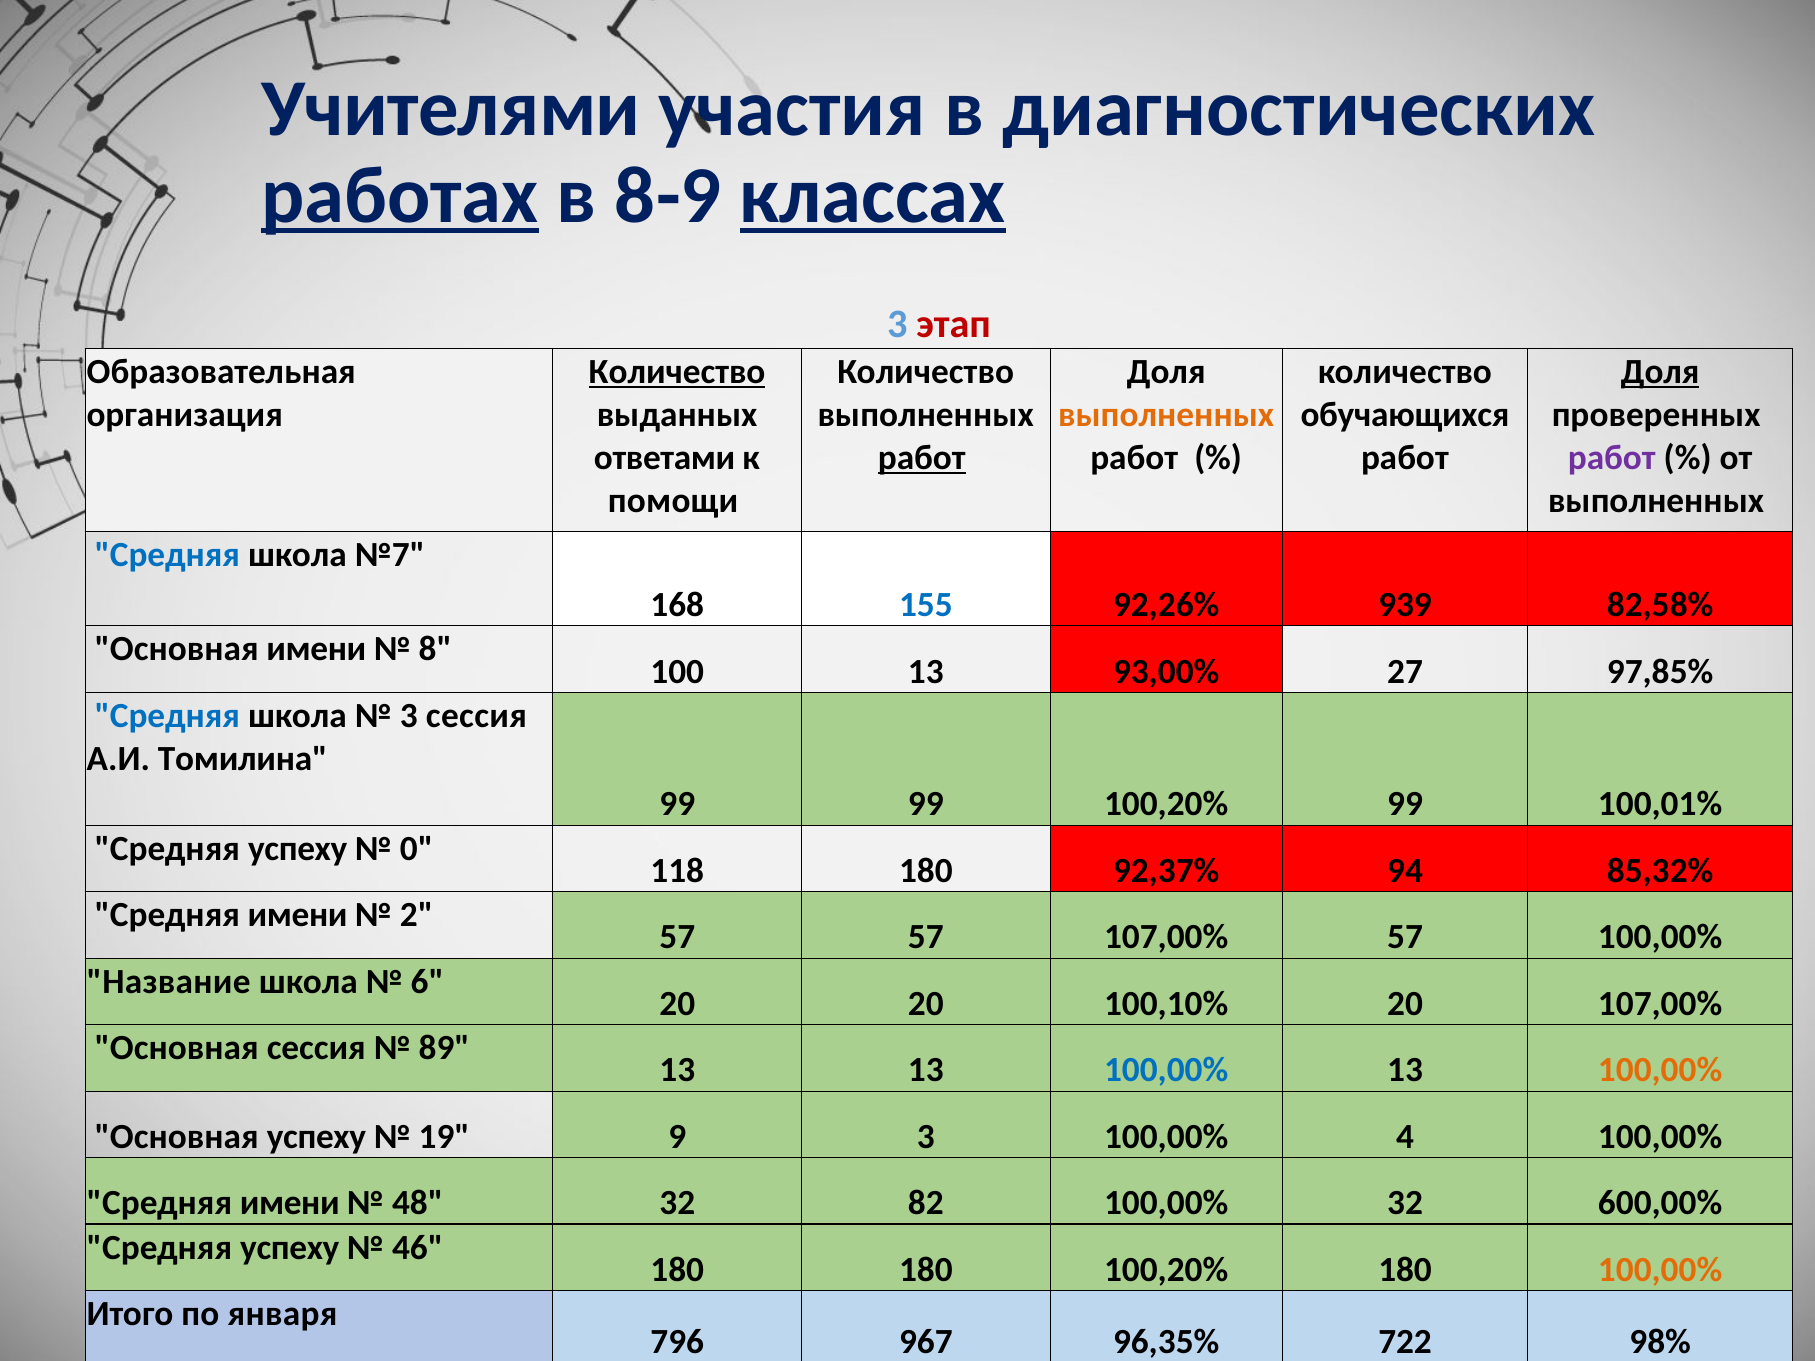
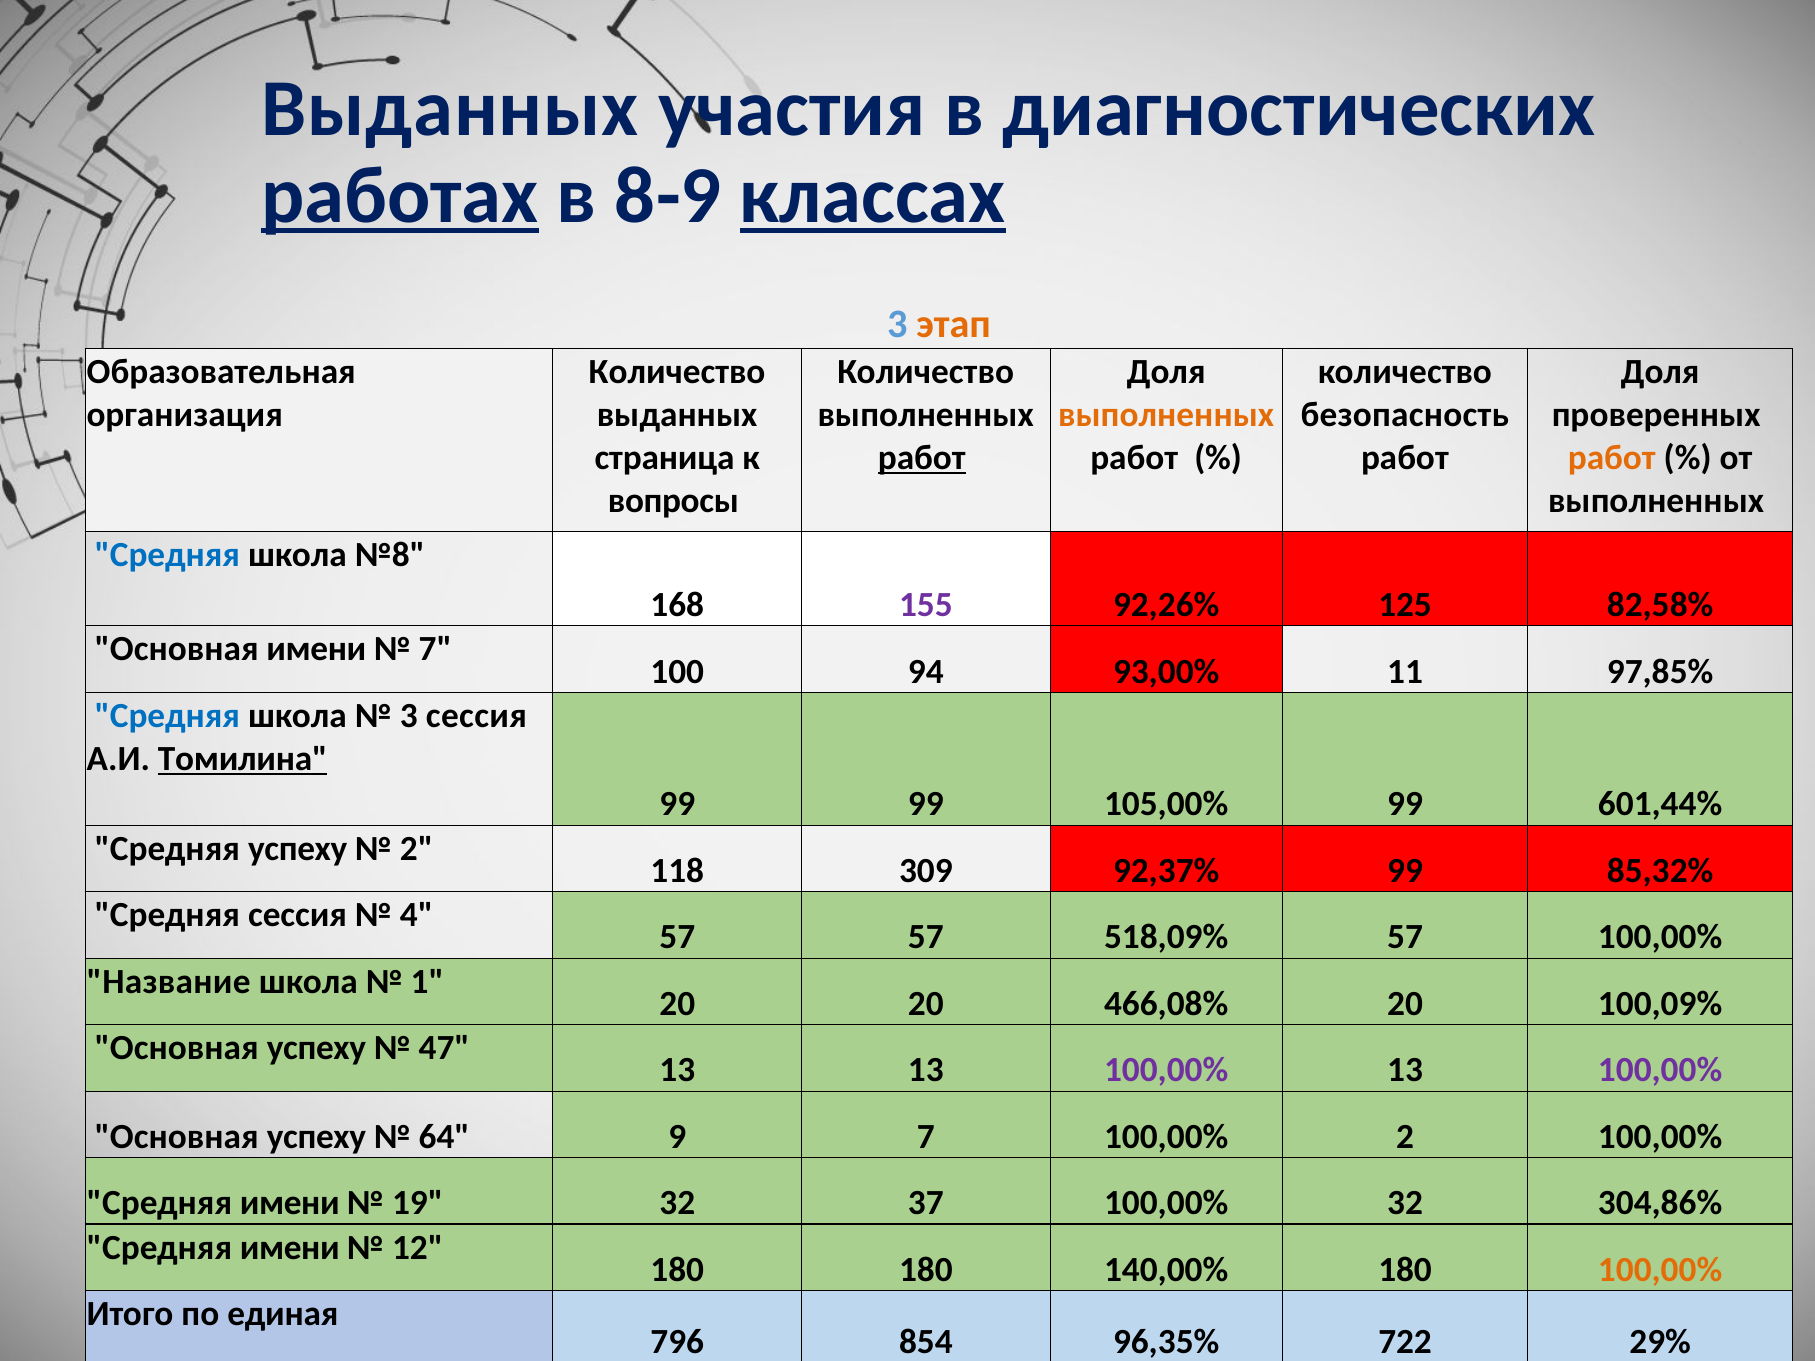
Учителями: Учителями -> Выданных (450, 109)
этап colour: red -> orange (954, 325)
Количество underline: present -> none (677, 372)
Доля underline: present -> none (1660, 372)
обучающихся: обучающихся -> безопасность (1405, 415)
ответами: ответами -> страница (665, 458)
работ colour: purple -> orange (1612, 458)
помощи: помощи -> вопросы (673, 501)
№7: №7 -> №8 (390, 555)
155 colour: blue -> purple (926, 605)
939: 939 -> 125 (1405, 605)
8: 8 -> 7 (435, 649)
100 13: 13 -> 94 (926, 671)
27: 27 -> 11 (1405, 671)
Томилина underline: none -> present (243, 759)
99 100,20%: 100,20% -> 105,00% (1166, 804)
100,01%: 100,01% -> 601,44% (1660, 804)
0: 0 -> 2 (417, 849)
118 180: 180 -> 309 (926, 871)
92,37% 94: 94 -> 99 (1405, 871)
имени: имени -> сессия (297, 915)
2: 2 -> 4 (417, 915)
57 107,00%: 107,00% -> 518,09% (1166, 937)
6: 6 -> 1 (427, 982)
100,10%: 100,10% -> 466,08% (1166, 1004)
20 107,00%: 107,00% -> 100,09% (1660, 1004)
сессия: сессия -> успеху (316, 1048)
89: 89 -> 47 (444, 1048)
100,00% colour: blue -> purple (1166, 1070)
100,00% colour: orange -> purple (1660, 1070)
19: 19 -> 64 (444, 1137)
9 3: 3 -> 7 (926, 1137)
100,00% 4: 4 -> 2 (1405, 1137)
48: 48 -> 19 (418, 1203)
82: 82 -> 37 (926, 1203)
600,00%: 600,00% -> 304,86% (1660, 1203)
успеху: успеху -> имени (290, 1248)
46: 46 -> 12 (418, 1248)
180 100,20%: 100,20% -> 140,00% (1166, 1270)
января: января -> единая (283, 1314)
967: 967 -> 854 (926, 1342)
98%: 98% -> 29% (1660, 1342)
